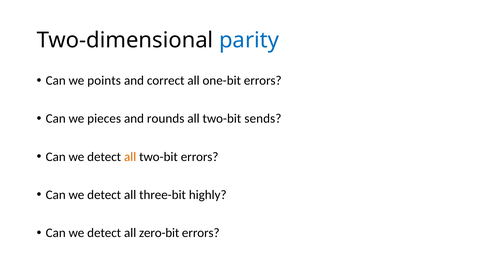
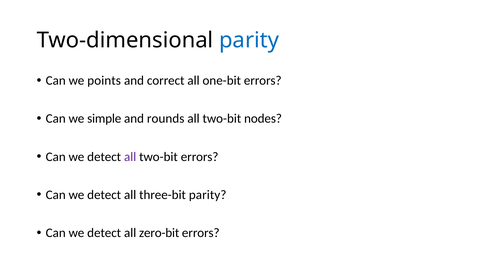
pieces: pieces -> simple (104, 119)
sends: sends -> nodes (263, 119)
all colour: orange -> purple (130, 157)
three-bit highly: highly -> parity (208, 195)
